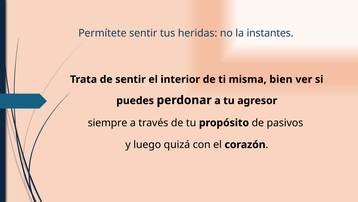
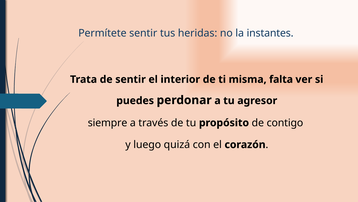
bien: bien -> falta (281, 79)
pasivos: pasivos -> contigo (285, 122)
